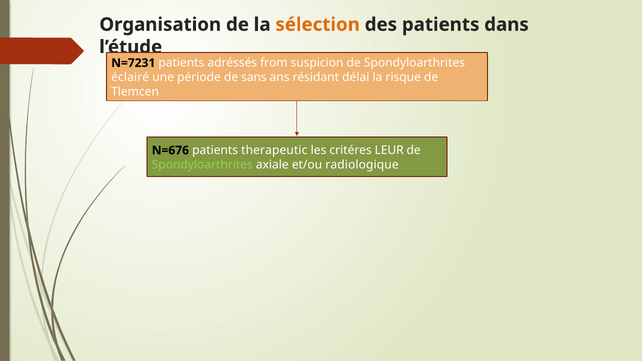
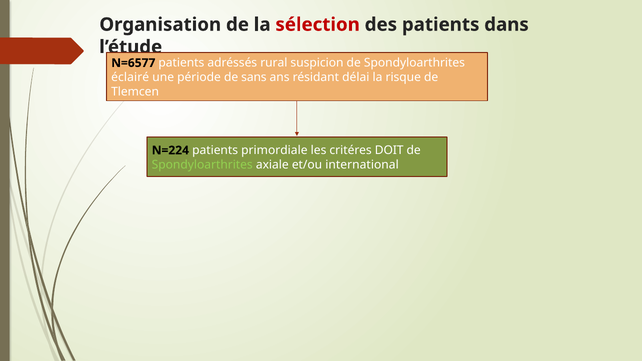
sélection colour: orange -> red (318, 25)
N=7231: N=7231 -> N=6577 (133, 63)
from: from -> rural (274, 63)
N=676: N=676 -> N=224 (170, 150)
therapeutic: therapeutic -> primordiale (274, 150)
LEUR: LEUR -> DOIT (389, 150)
radiologique: radiologique -> international (362, 165)
